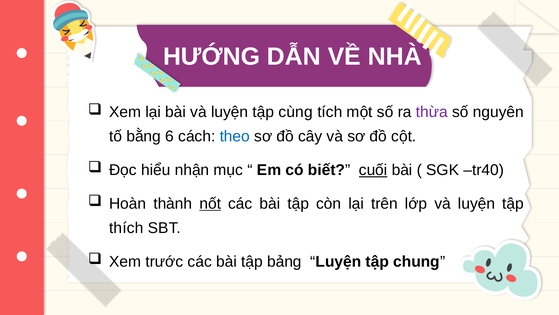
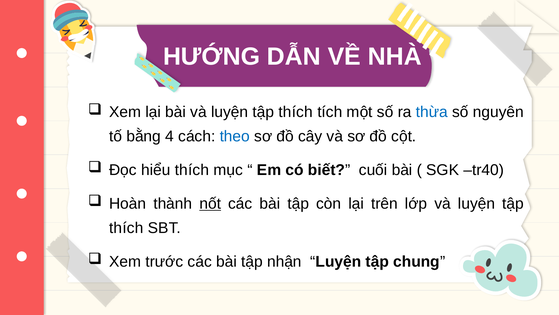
cùng: cùng -> thích (296, 112)
thừa colour: purple -> blue (432, 112)
6: 6 -> 4 (170, 136)
hiểu nhận: nhận -> thích (192, 170)
cuối underline: present -> none (373, 170)
bảng: bảng -> nhận (284, 261)
